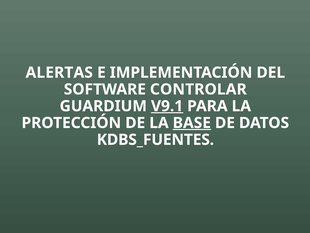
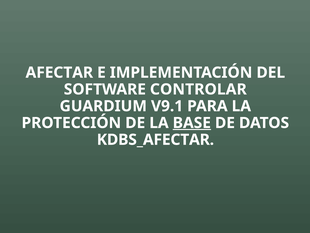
ALERTAS: ALERTAS -> AFECTAR (59, 72)
V9.1 underline: present -> none (167, 106)
KDBS_FUENTES: KDBS_FUENTES -> KDBS_AFECTAR (155, 139)
